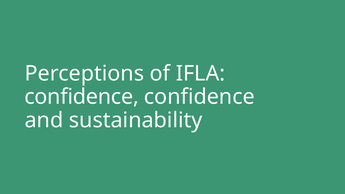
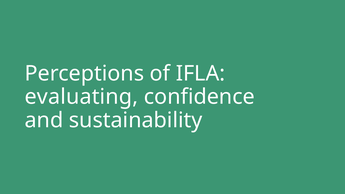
confidence: confidence -> evaluating (81, 97)
